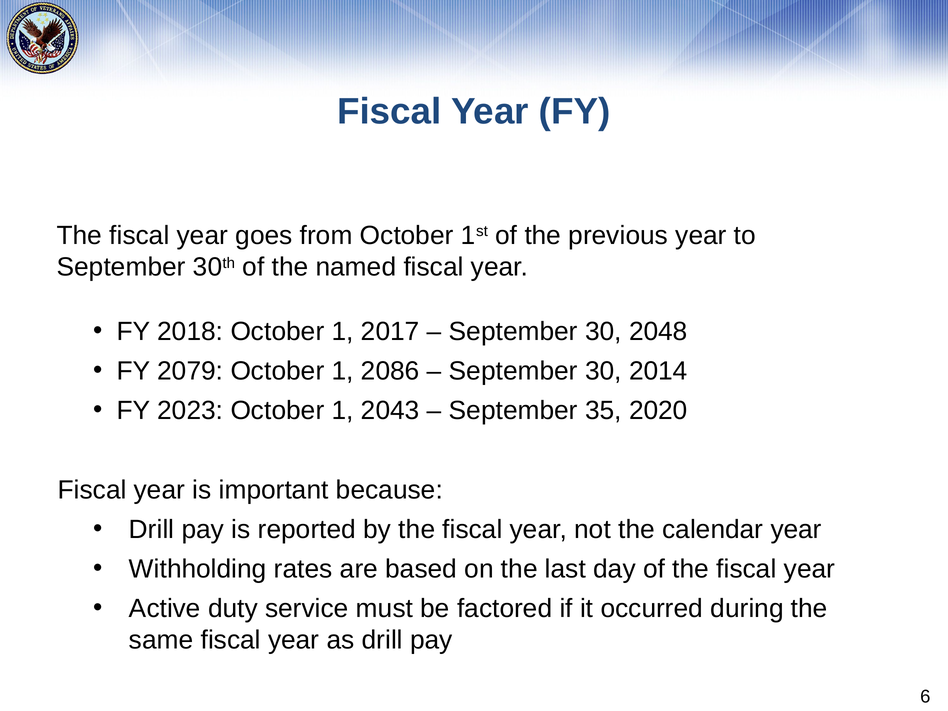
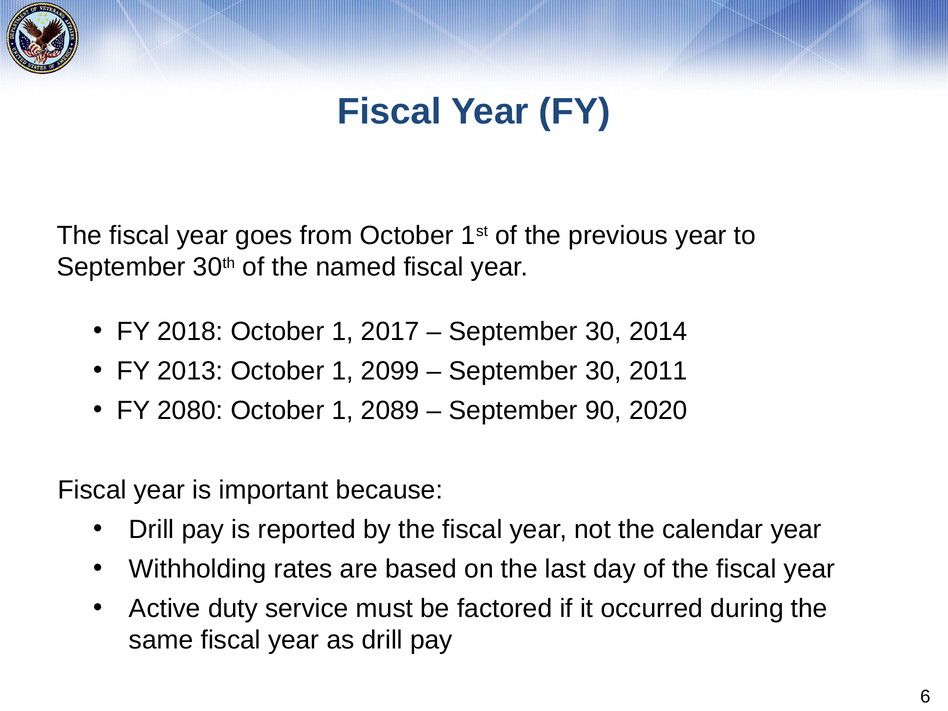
2048: 2048 -> 2014 (658, 332)
2079: 2079 -> 2013 (190, 371)
2086: 2086 -> 2099 (390, 371)
2014: 2014 -> 2011 (658, 371)
2023: 2023 -> 2080 (190, 411)
2043: 2043 -> 2089 (390, 411)
35: 35 -> 90 (603, 411)
